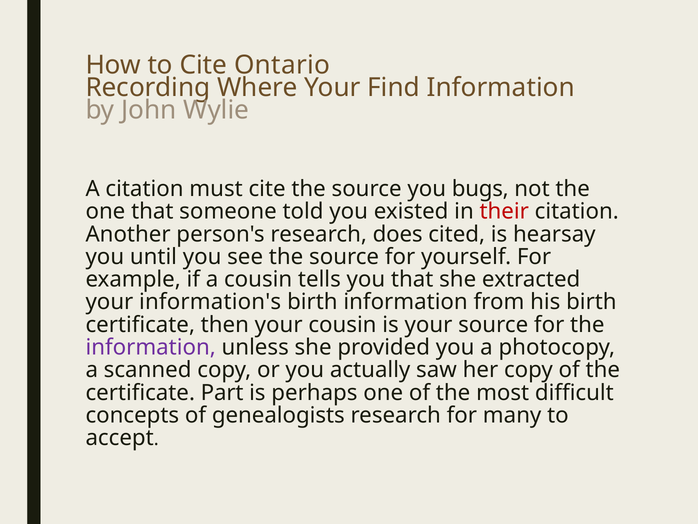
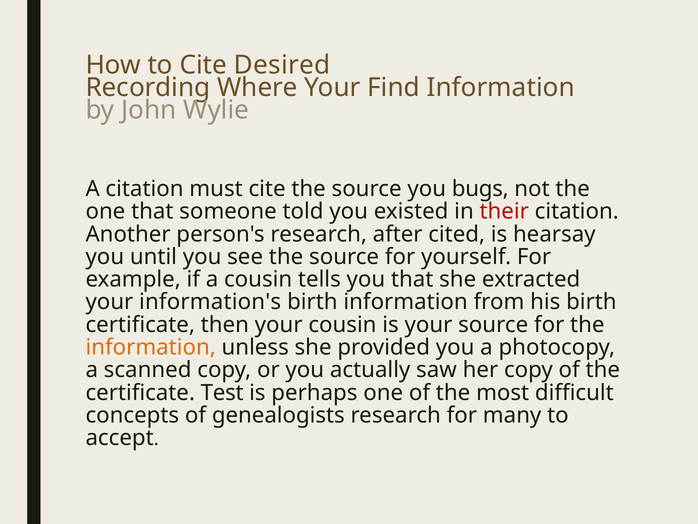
Ontario: Ontario -> Desired (282, 65)
does: does -> after (398, 234)
information colour: purple -> orange (151, 347)
Part: Part -> Test (222, 392)
